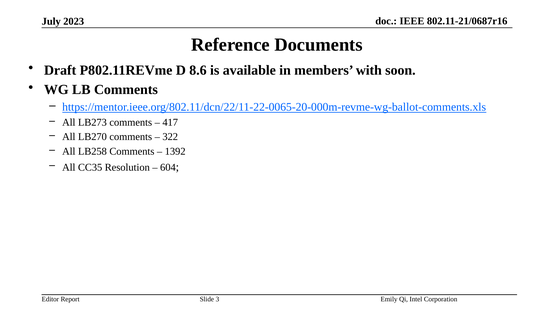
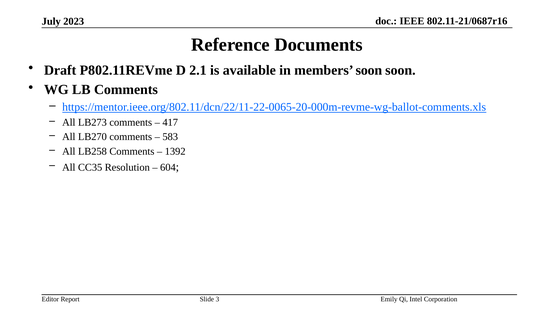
8.6: 8.6 -> 2.1 (198, 70)
members with: with -> soon (369, 70)
322: 322 -> 583 (170, 137)
